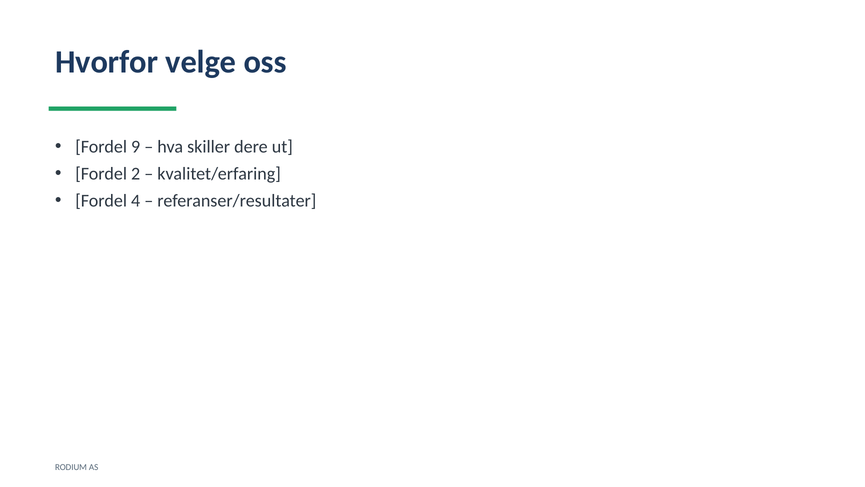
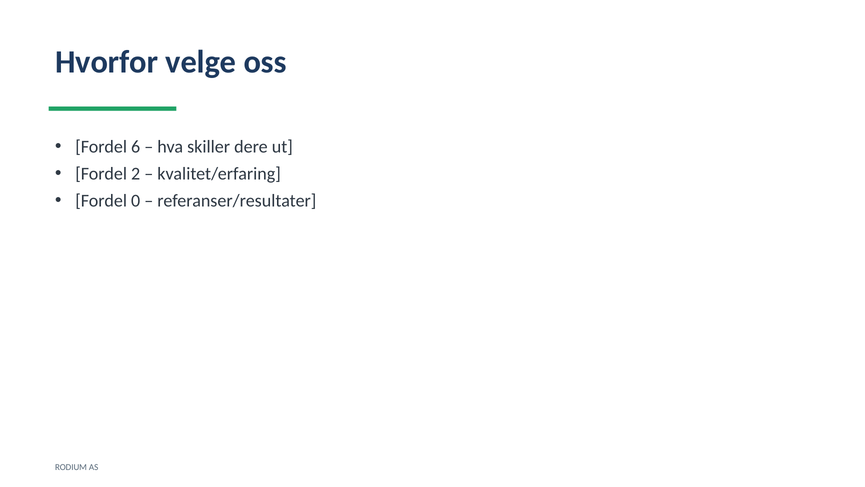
9: 9 -> 6 (136, 147)
4: 4 -> 0 (136, 201)
